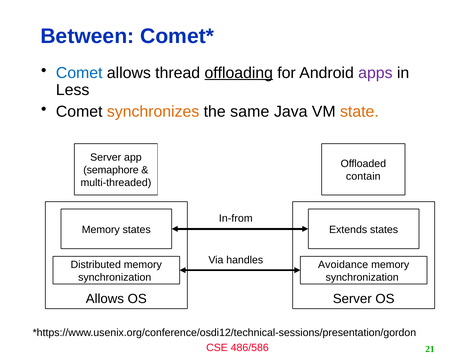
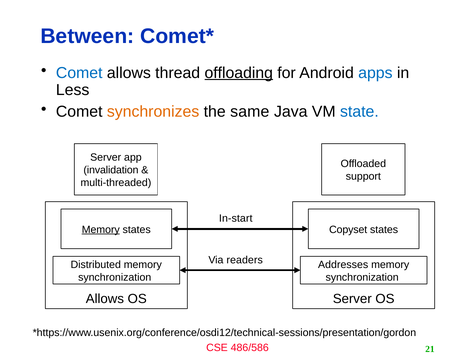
apps colour: purple -> blue (375, 73)
state colour: orange -> blue (359, 112)
semaphore: semaphore -> invalidation (111, 170)
contain: contain -> support (363, 177)
In-from: In-from -> In-start (236, 219)
Memory underline: none -> present (101, 230)
Extends: Extends -> Copyset (348, 230)
handles: handles -> readers (245, 260)
Avoidance: Avoidance -> Addresses (343, 265)
